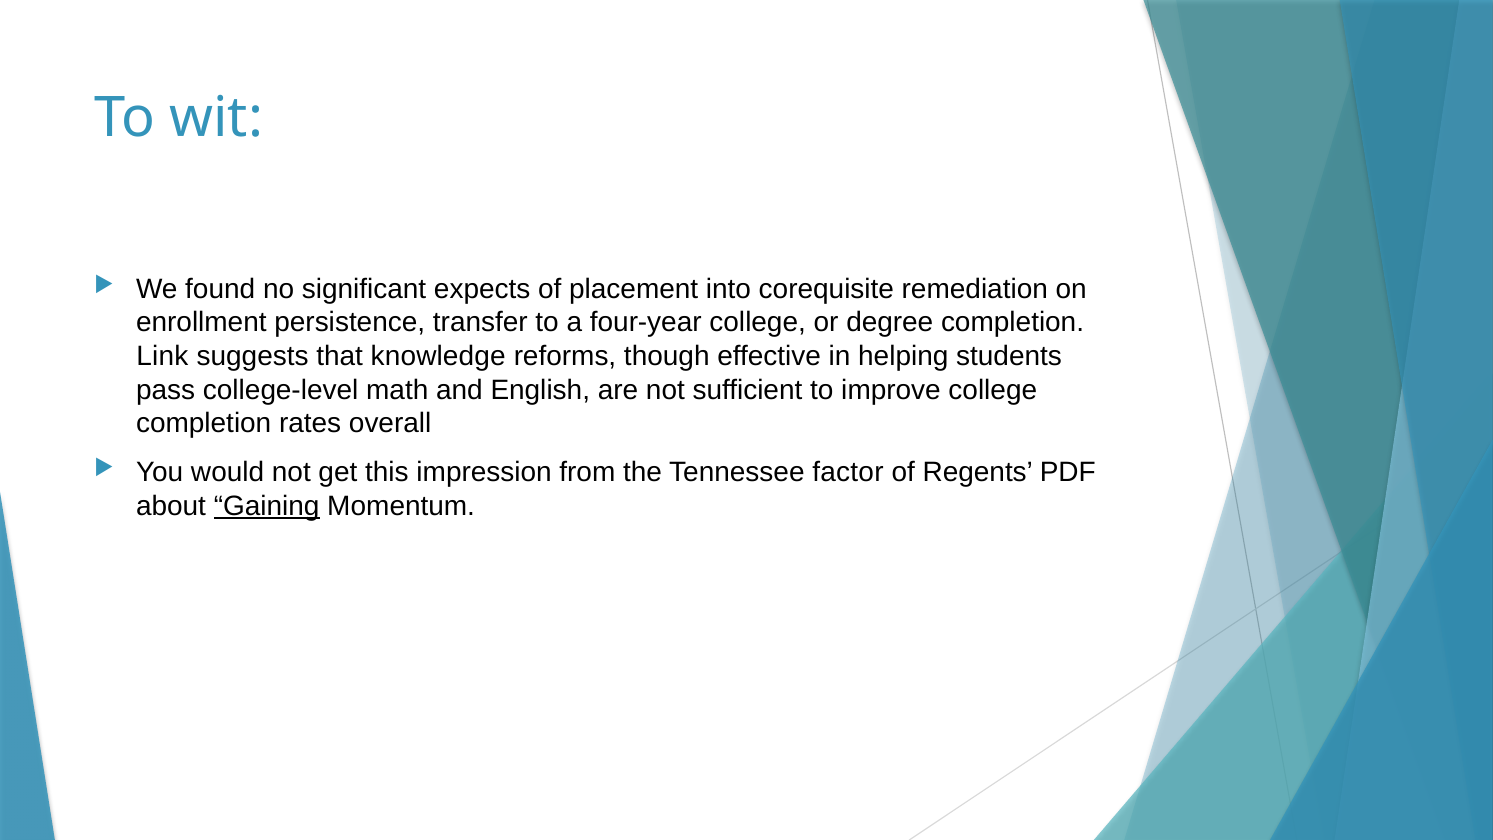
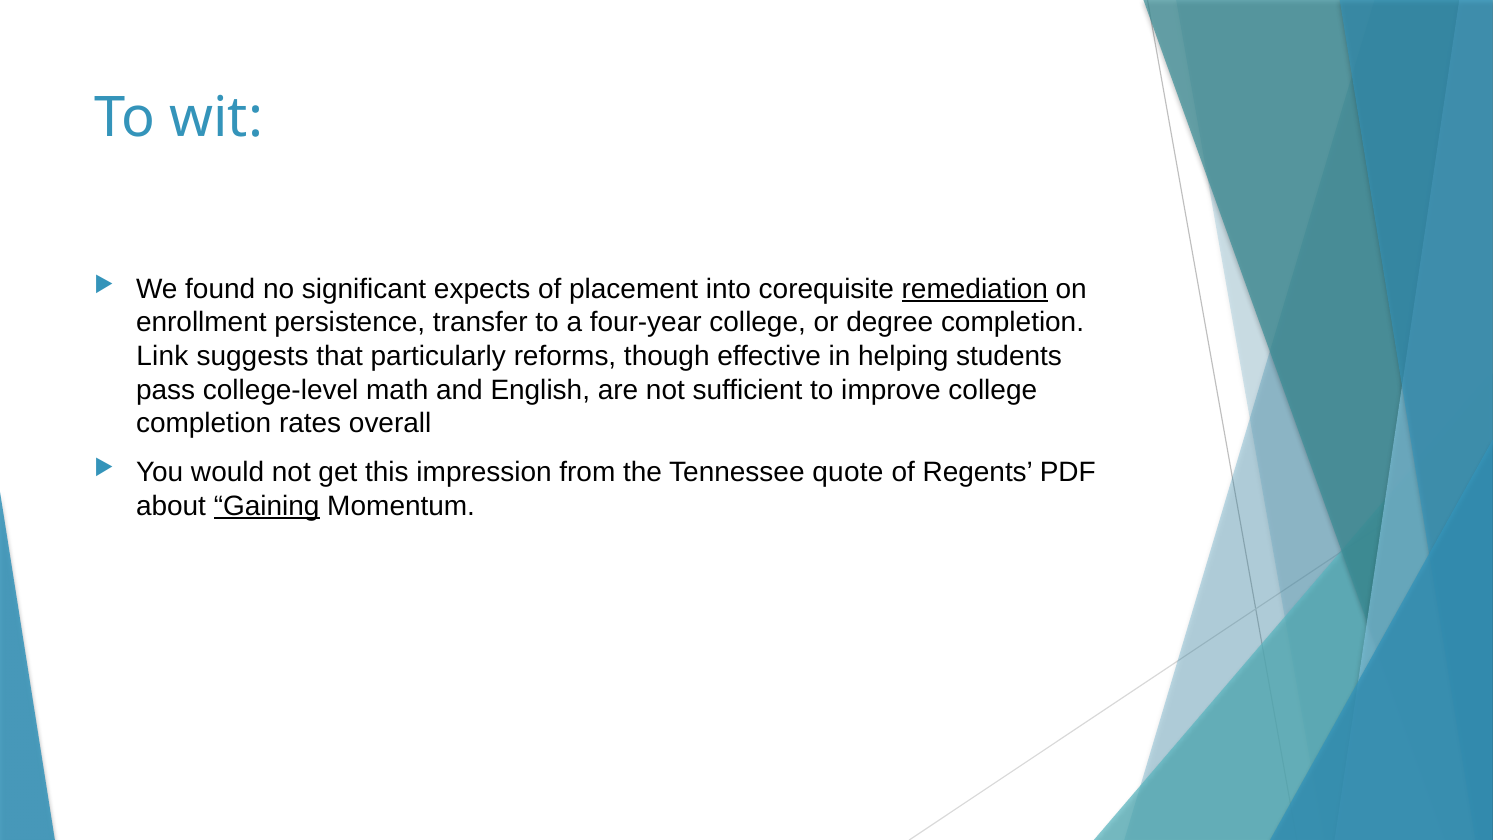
remediation underline: none -> present (975, 289)
knowledge: knowledge -> particularly (438, 356)
factor: factor -> quote (848, 472)
